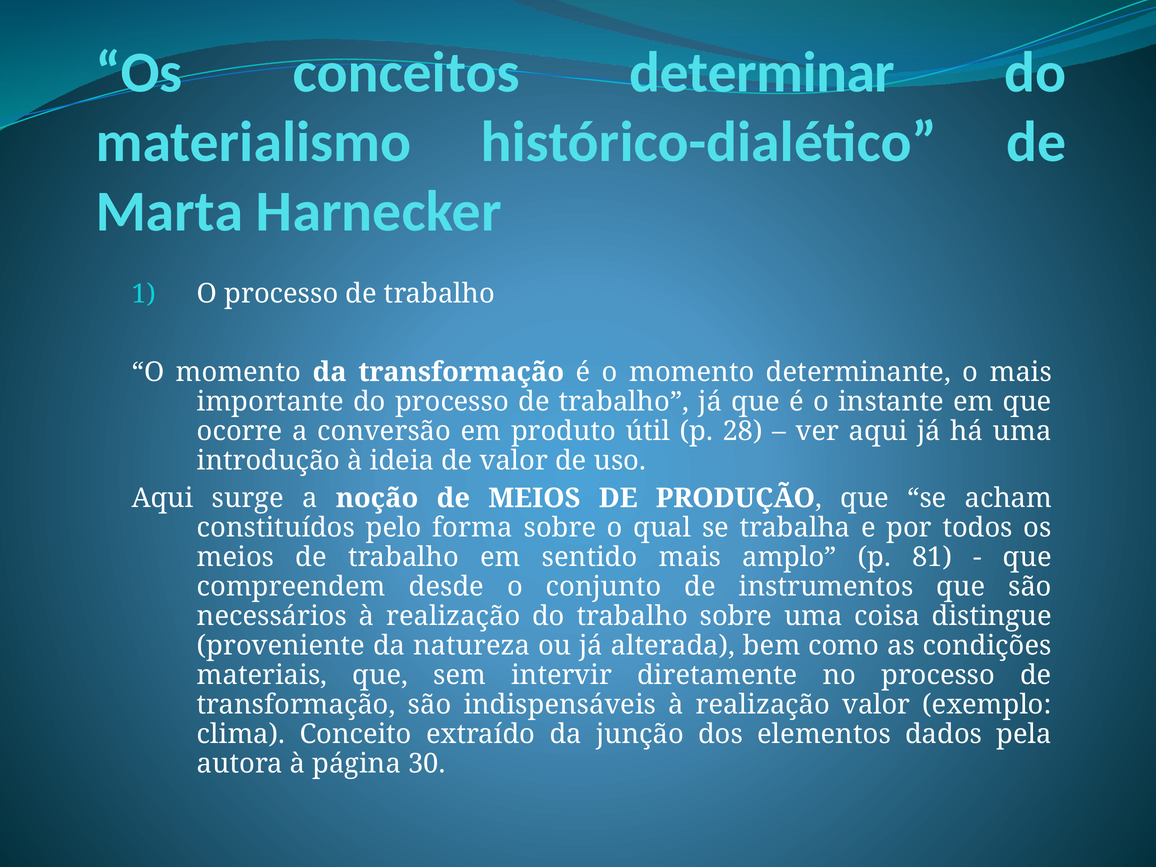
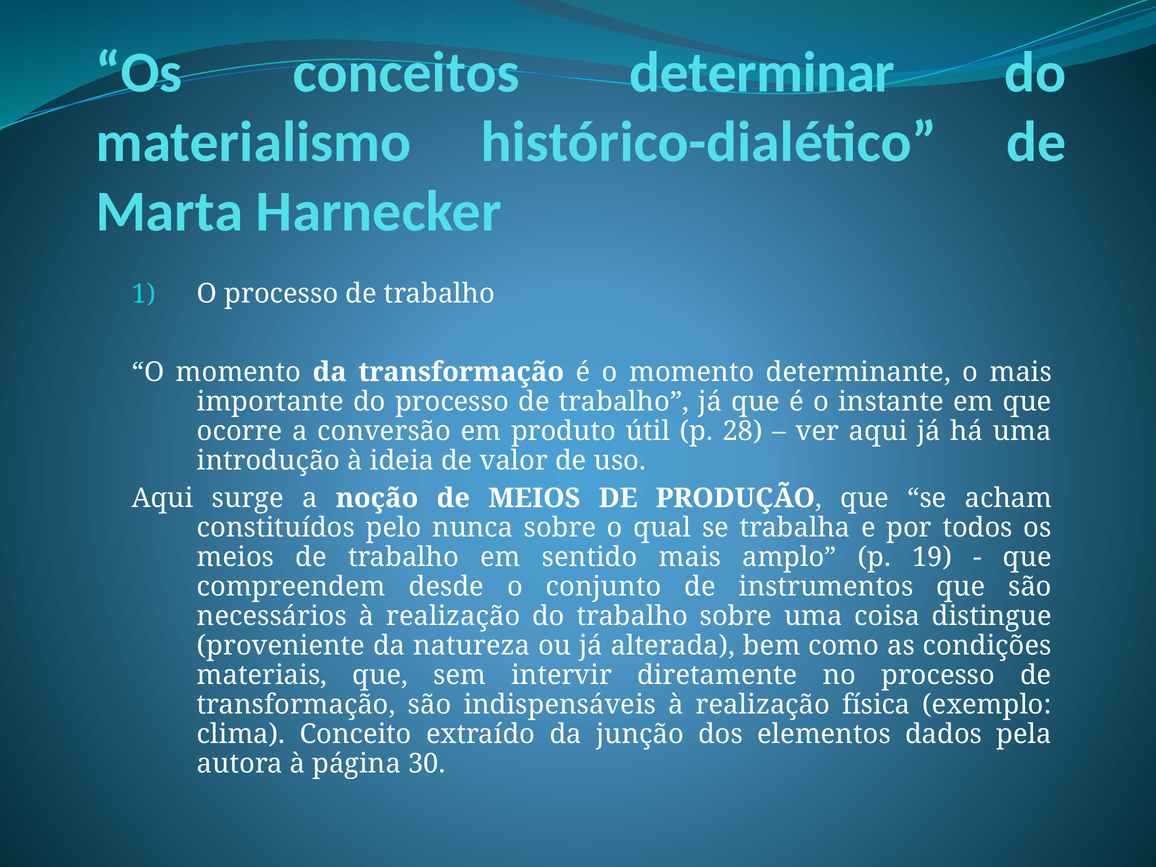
forma: forma -> nunca (473, 528)
81: 81 -> 19 (932, 557)
realização valor: valor -> física (876, 705)
